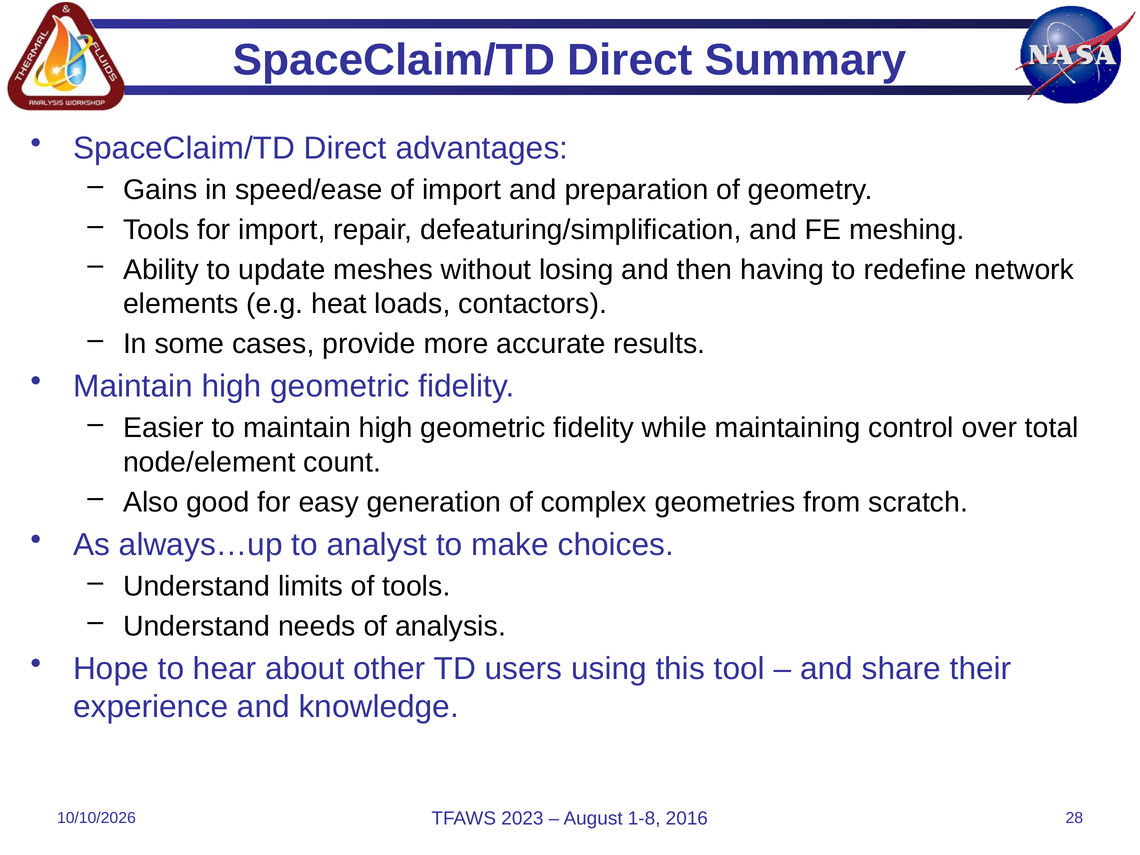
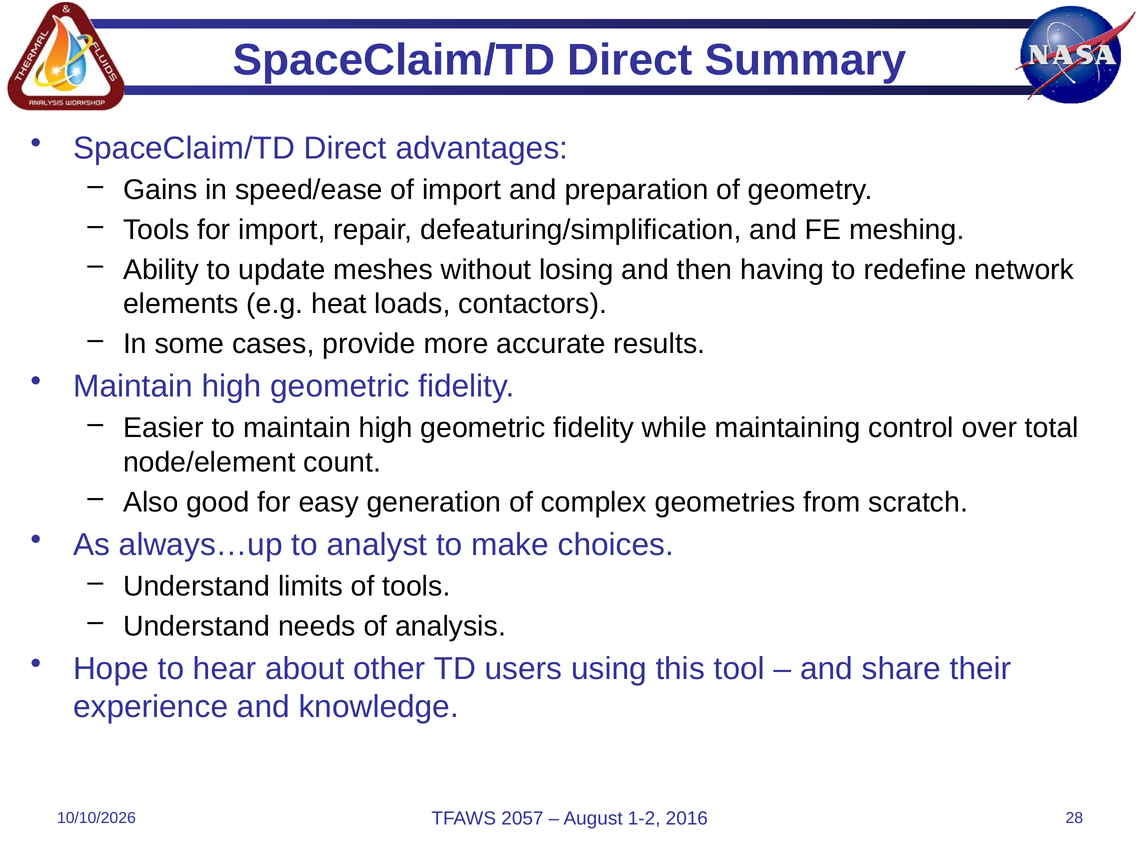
2023: 2023 -> 2057 (522, 818)
1-8: 1-8 -> 1-2 (644, 818)
